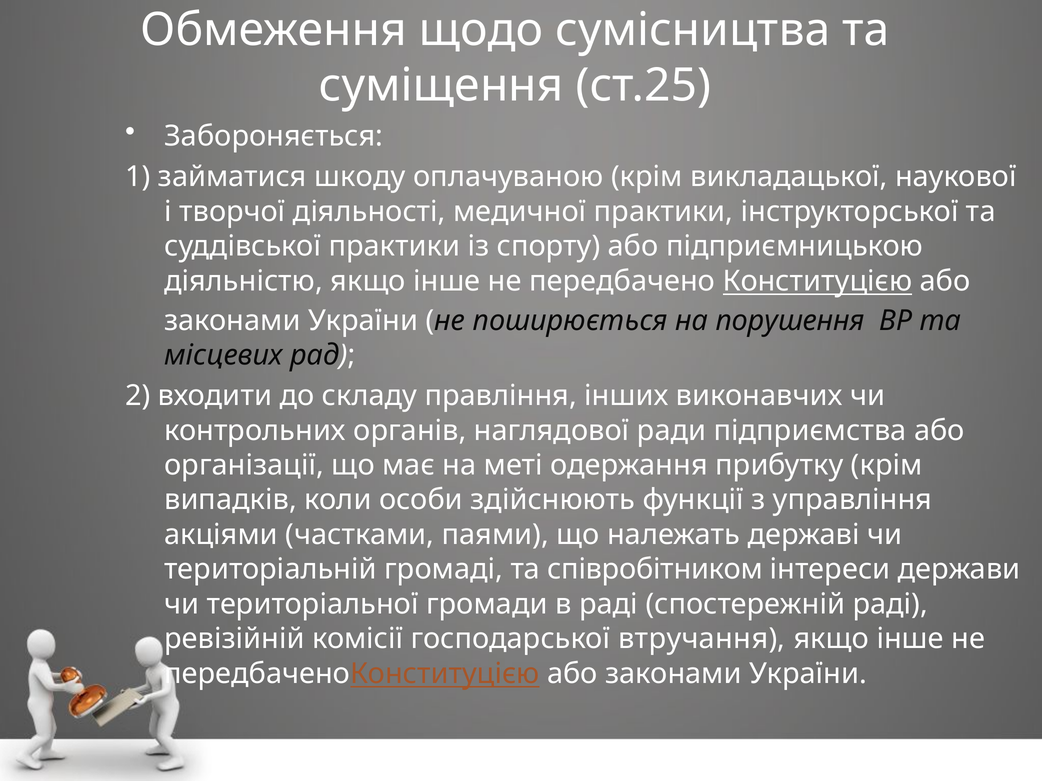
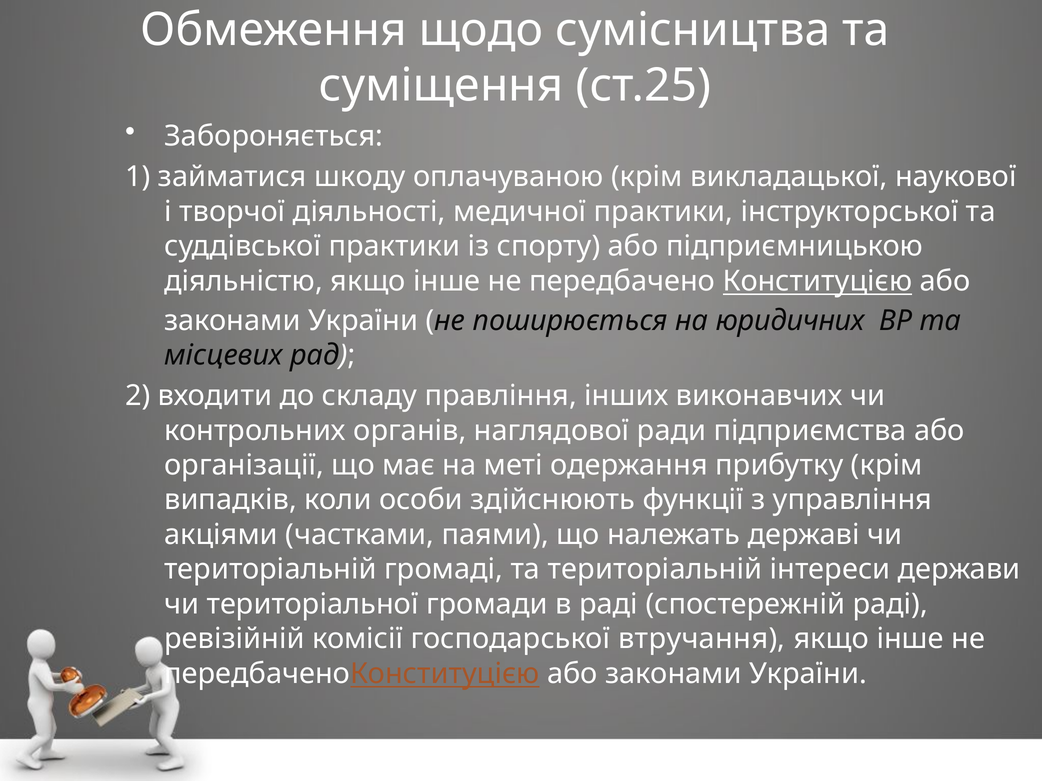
порушення: порушення -> юридичних (790, 321)
та співробітником: співробітником -> територіальній (655, 570)
